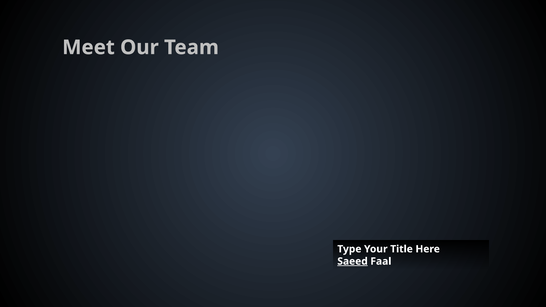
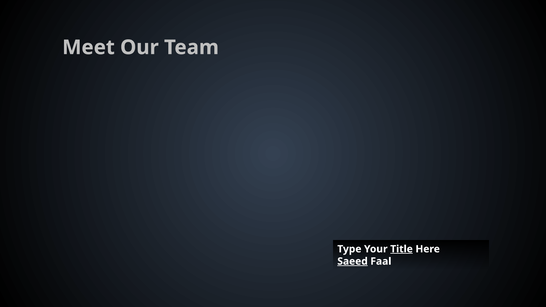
Title underline: none -> present (402, 249)
